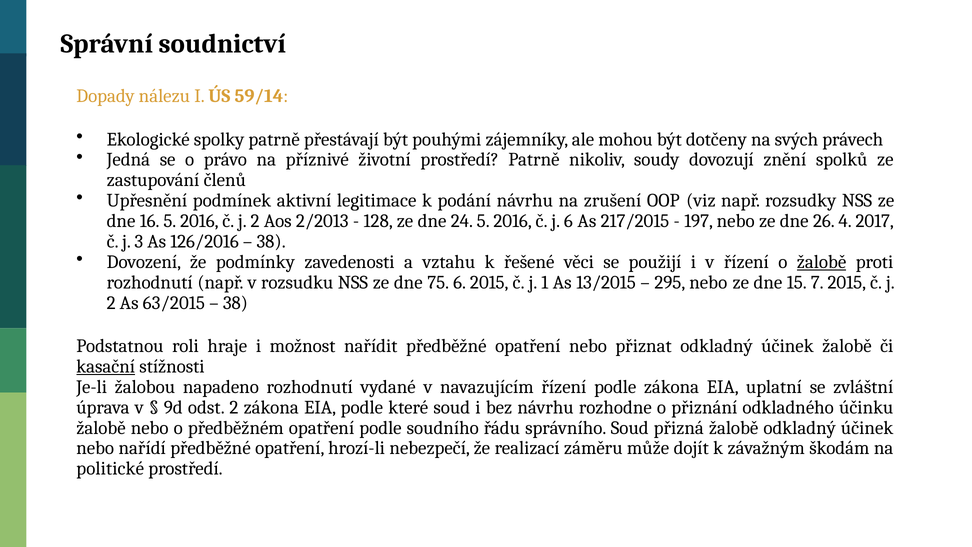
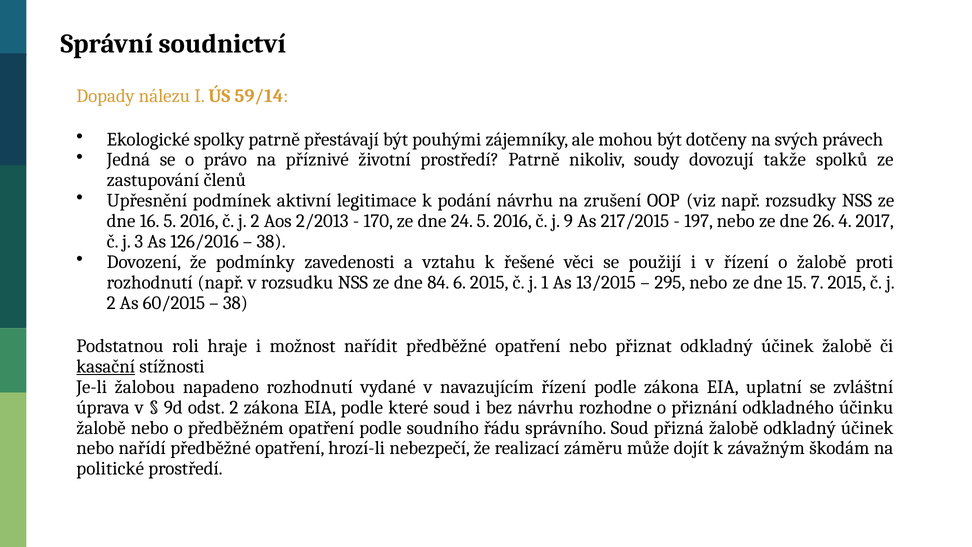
znění: znění -> takže (785, 160)
128: 128 -> 170 (378, 221)
j 6: 6 -> 9 (568, 221)
žalobě underline: present -> none (821, 262)
75: 75 -> 84 (438, 282)
63/2015: 63/2015 -> 60/2015 (174, 303)
